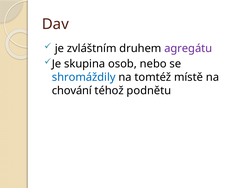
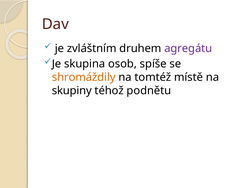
nebo: nebo -> spíše (153, 64)
shromáždily colour: blue -> orange (84, 77)
chování: chování -> skupiny (72, 91)
